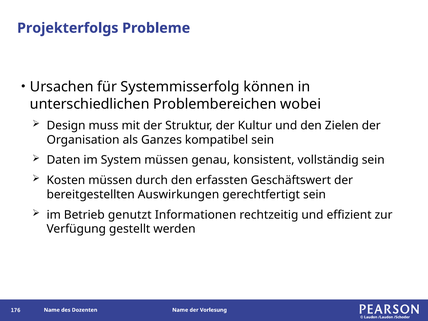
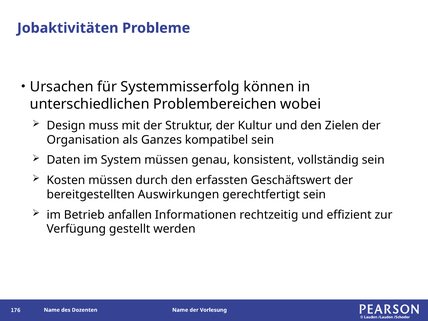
Projekterfolgs: Projekterfolgs -> Jobaktivitäten (68, 28)
genutzt: genutzt -> anfallen (130, 215)
